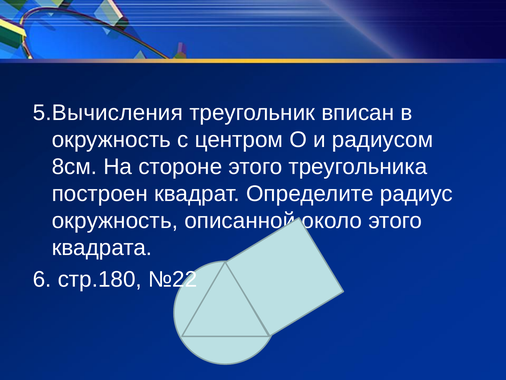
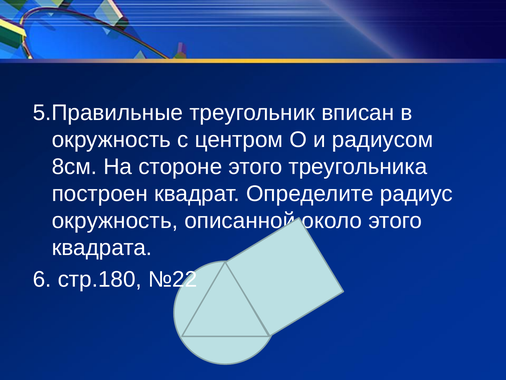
5.Вычисления: 5.Вычисления -> 5.Правильные (108, 112)
